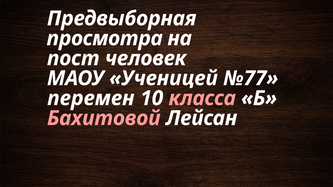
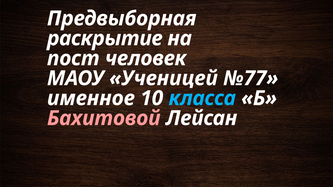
просмотра: просмотра -> раскрытие (105, 38)
перемен: перемен -> именное (91, 98)
класса colour: pink -> light blue (202, 98)
